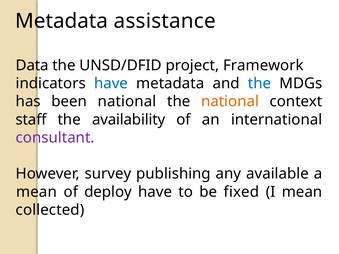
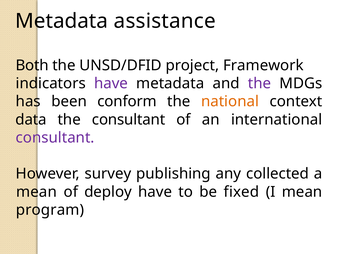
Data: Data -> Both (32, 65)
have colour: blue -> purple (111, 84)
the colour: blue -> purple (260, 84)
been national: national -> conform (127, 102)
staff: staff -> data (31, 120)
the availability: availability -> consultant (129, 120)
available: available -> collected (278, 174)
collected: collected -> program (50, 210)
